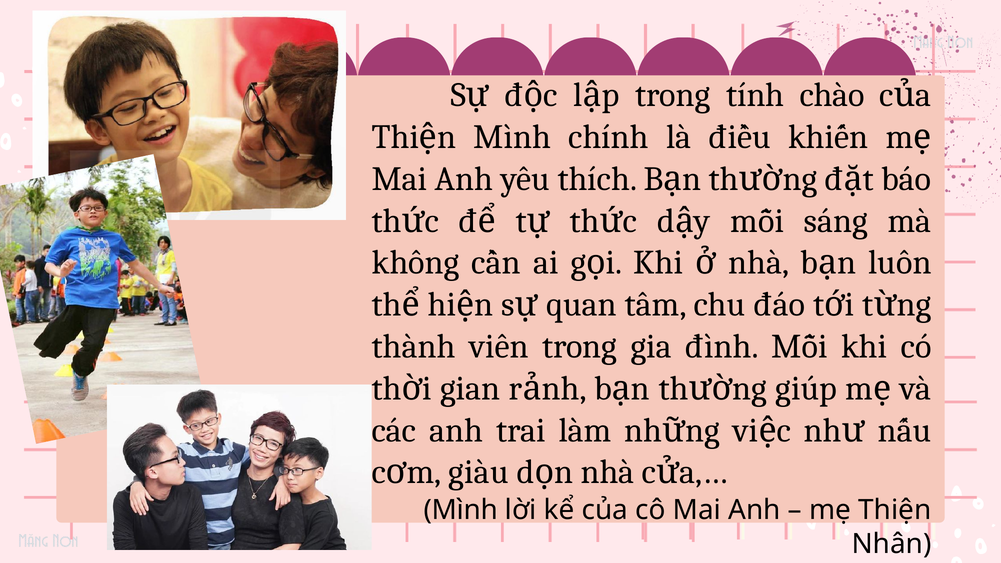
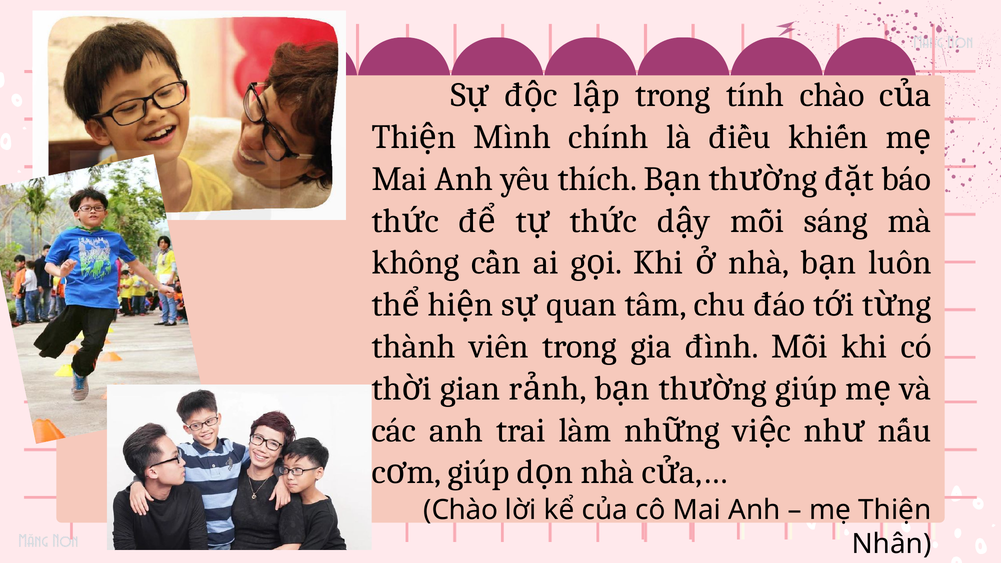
giàu: giàu -> giúp (479, 472)
Mình: Mình -> Chào (461, 510)
